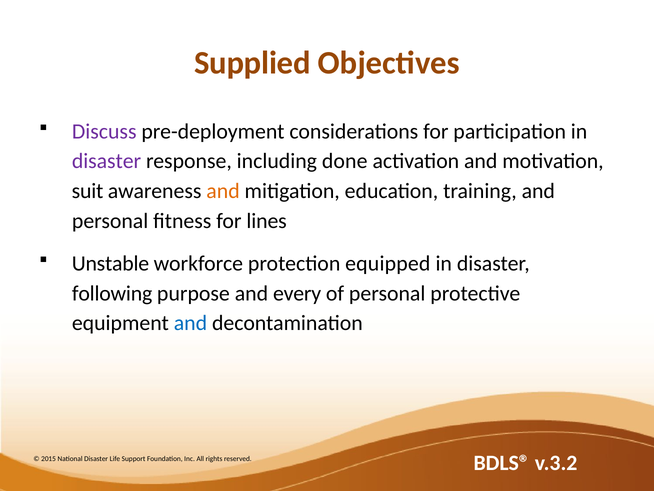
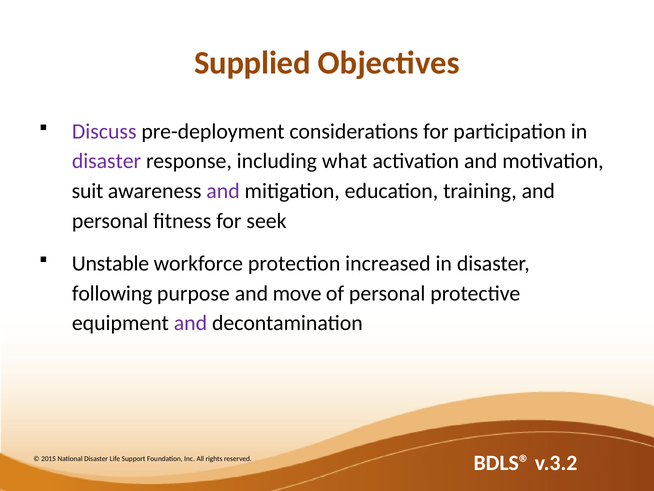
done: done -> what (345, 161)
and colour: orange -> purple (223, 191)
lines: lines -> seek (267, 221)
equipped: equipped -> increased (388, 263)
every: every -> move (297, 293)
and colour: blue -> purple (190, 323)
